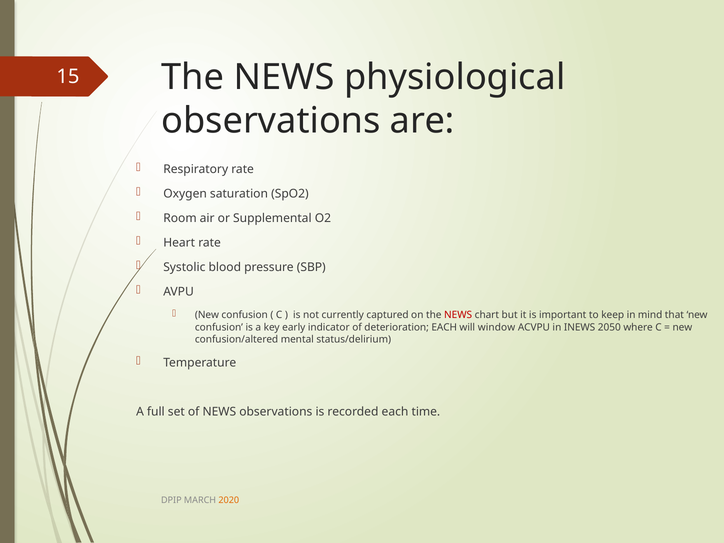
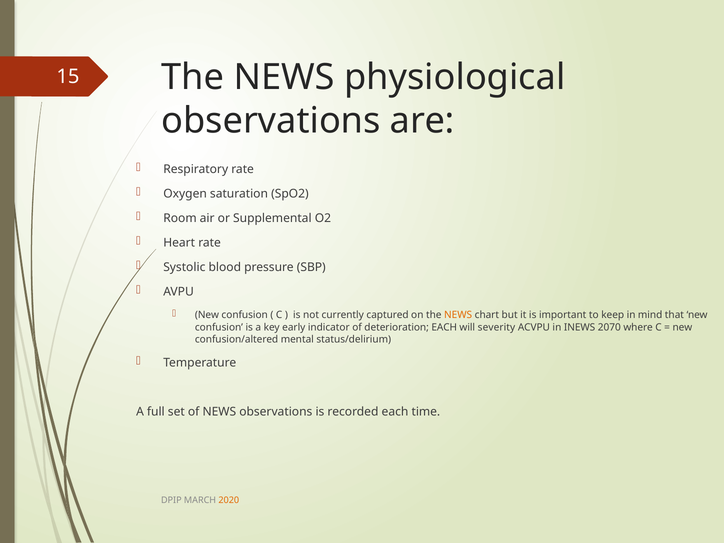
NEWS colour: red -> orange (458, 315)
window: window -> severity (496, 327)
2050: 2050 -> 2070 (609, 327)
